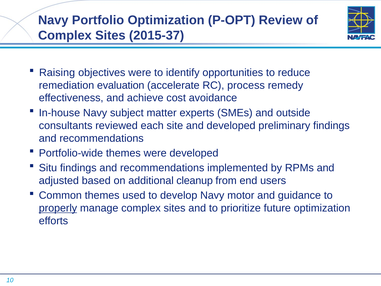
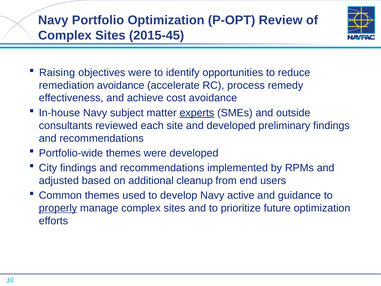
2015-37: 2015-37 -> 2015-45 (157, 35)
remediation evaluation: evaluation -> avoidance (121, 85)
experts underline: none -> present (197, 113)
Situ: Situ -> City (48, 168)
motor: motor -> active (241, 195)
